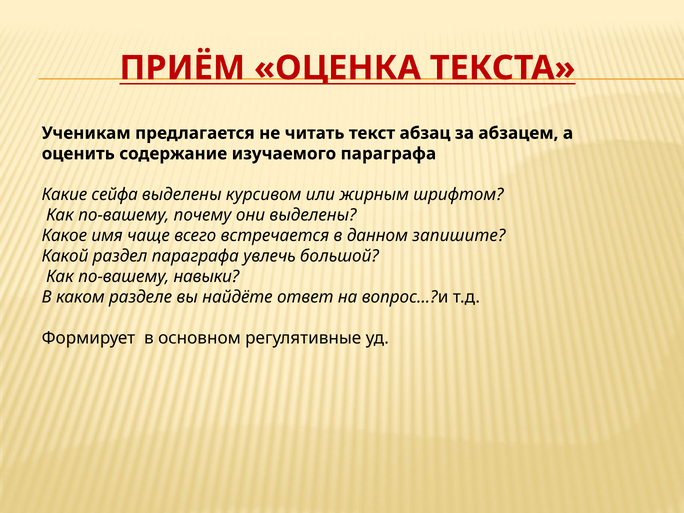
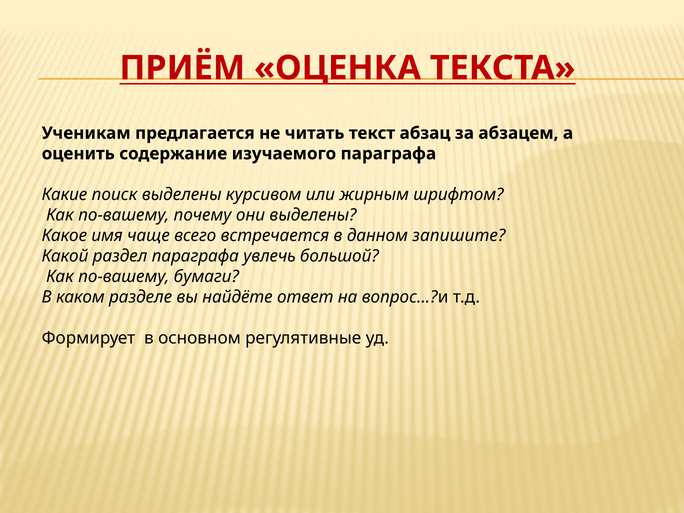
сейфа: сейфа -> поиск (115, 195)
навыки: навыки -> бумаги (206, 277)
